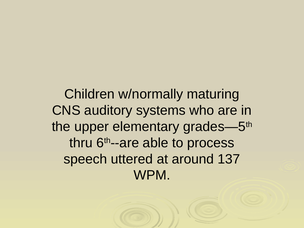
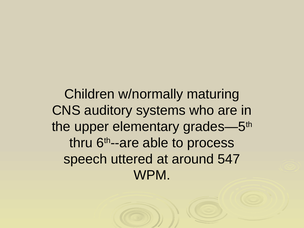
137: 137 -> 547 (229, 159)
